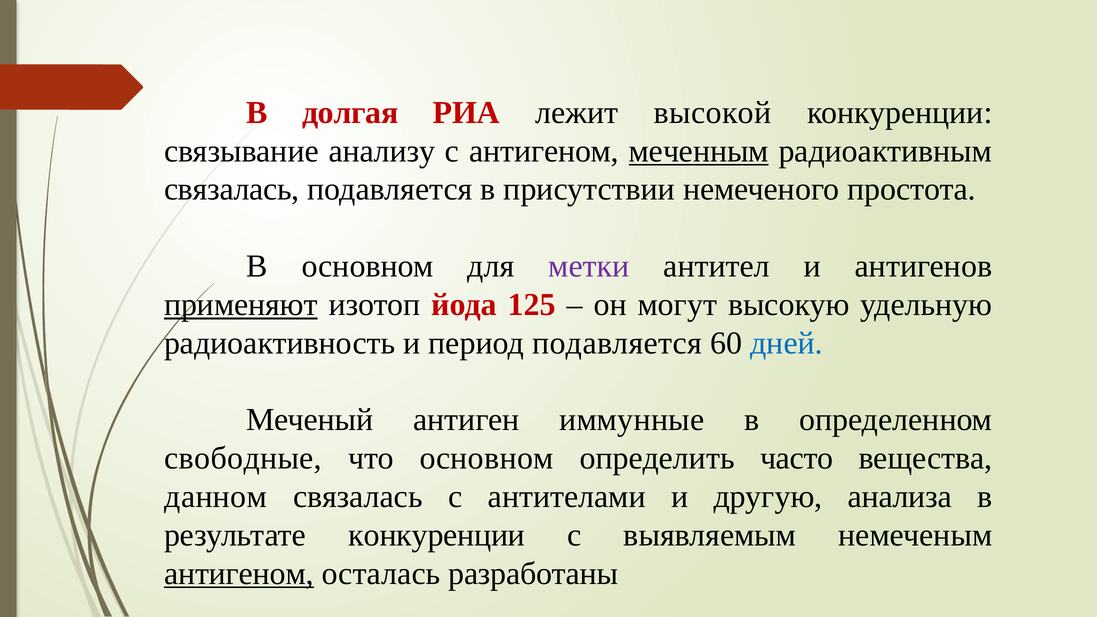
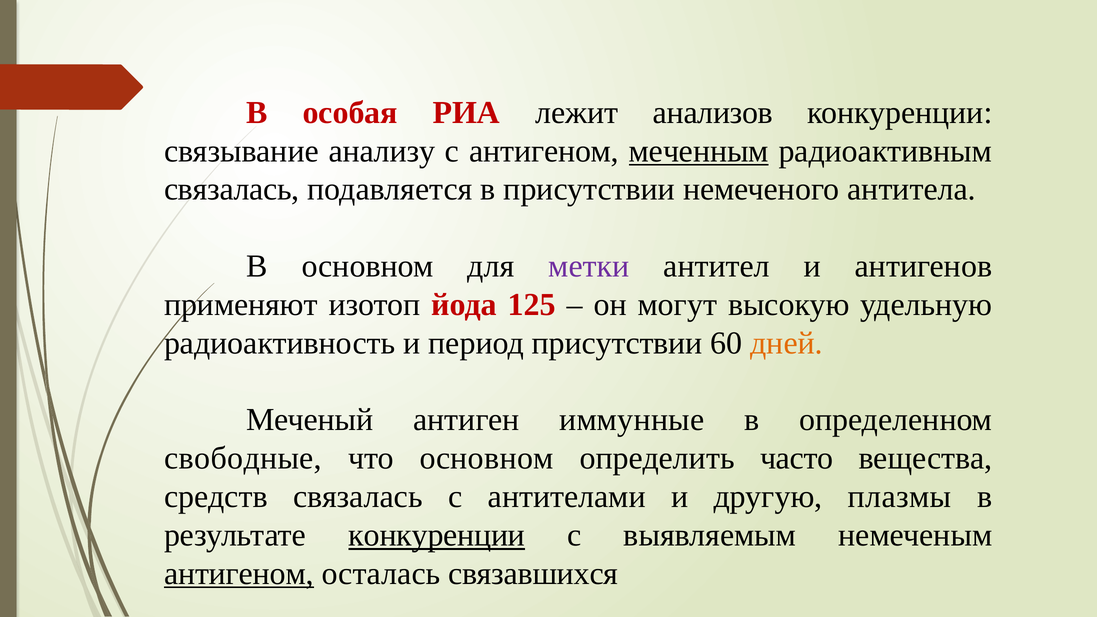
долгая: долгая -> особая (350, 113)
высокой: высокой -> анализов (713, 113)
простота: простота -> антитела (912, 189)
применяют underline: present -> none (241, 305)
период подавляется: подавляется -> присутствии (617, 343)
дней colour: blue -> orange (787, 343)
данном: данном -> средств (216, 497)
анализа: анализа -> плазмы (900, 497)
конкуренции underline: none -> present (437, 535)
разработаны: разработаны -> связавшихся (533, 574)
